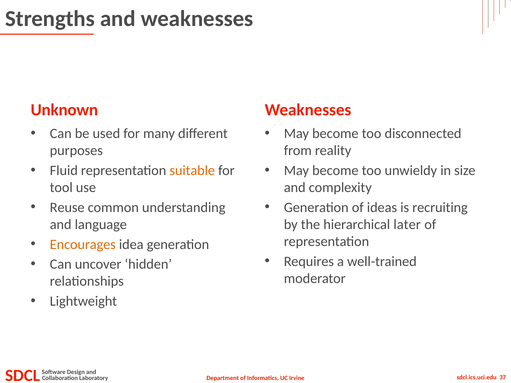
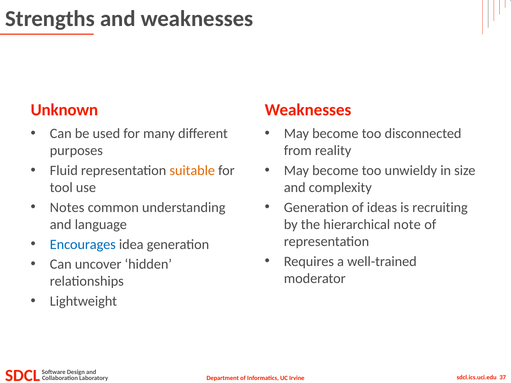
Reuse: Reuse -> Notes (67, 208)
later: later -> note (407, 225)
Encourages colour: orange -> blue (83, 244)
